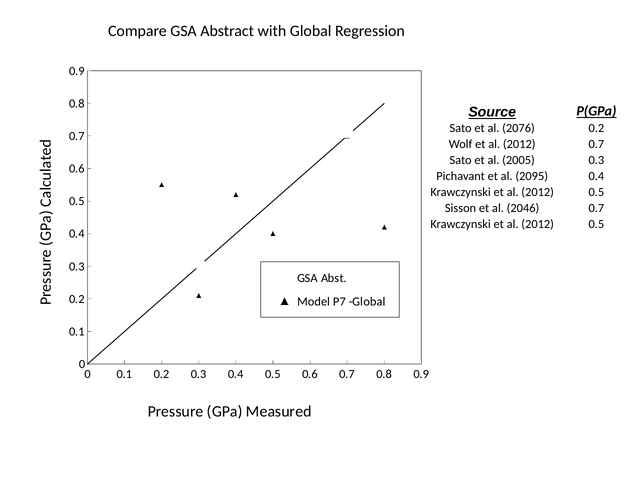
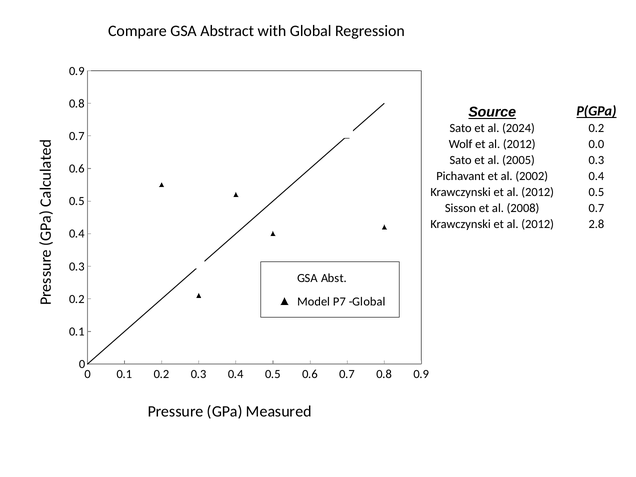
2076: 2076 -> 2024 (518, 128)
2012 0.7: 0.7 -> 0.0 (596, 144)
2095: 2095 -> 2002 (532, 176)
2046: 2046 -> 2008 (523, 208)
0.5: 0.5 -> 2.8 (596, 224)
